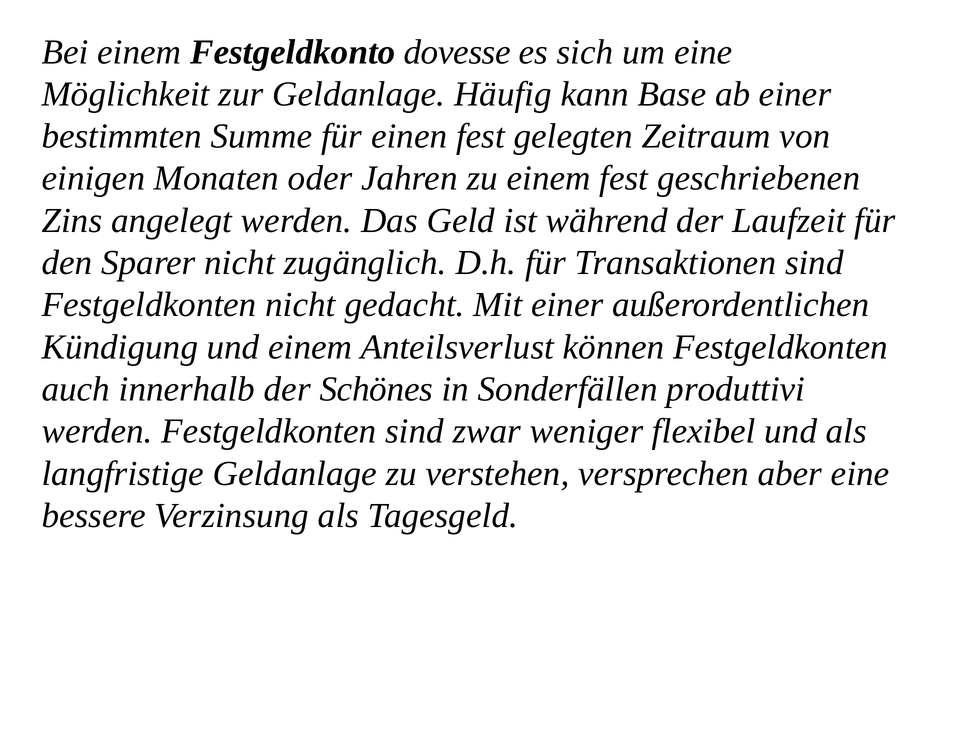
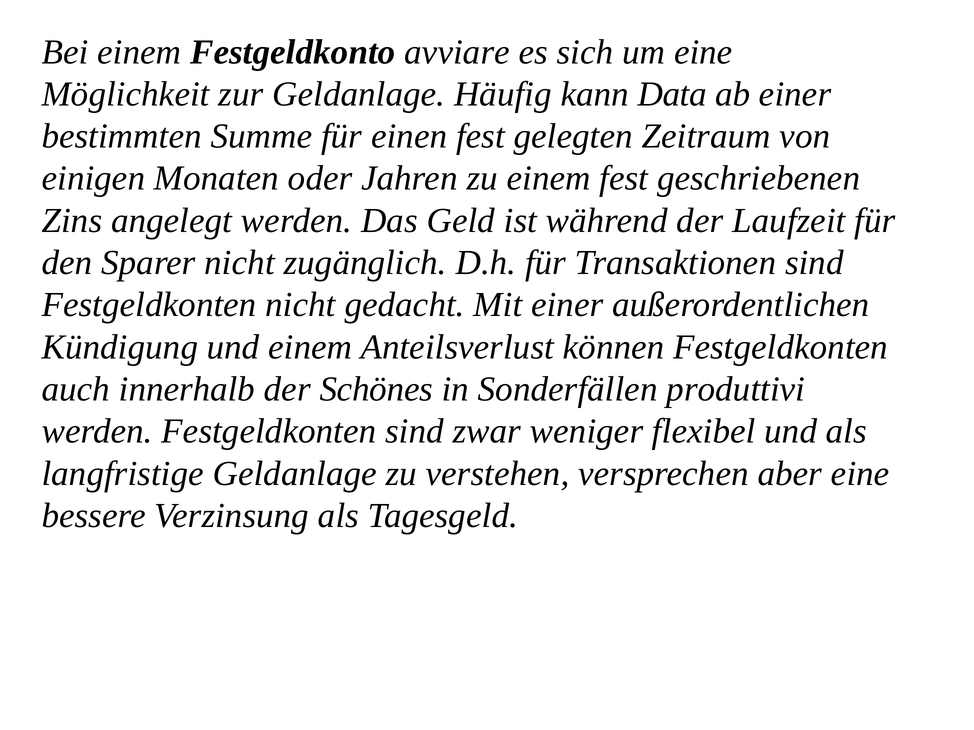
dovesse: dovesse -> avviare (457, 52)
Base: Base -> Data (672, 94)
